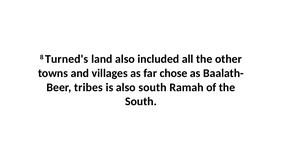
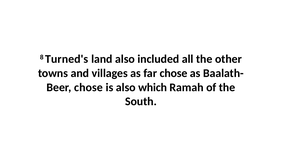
tribes: tribes -> chose (88, 87)
also south: south -> which (153, 87)
